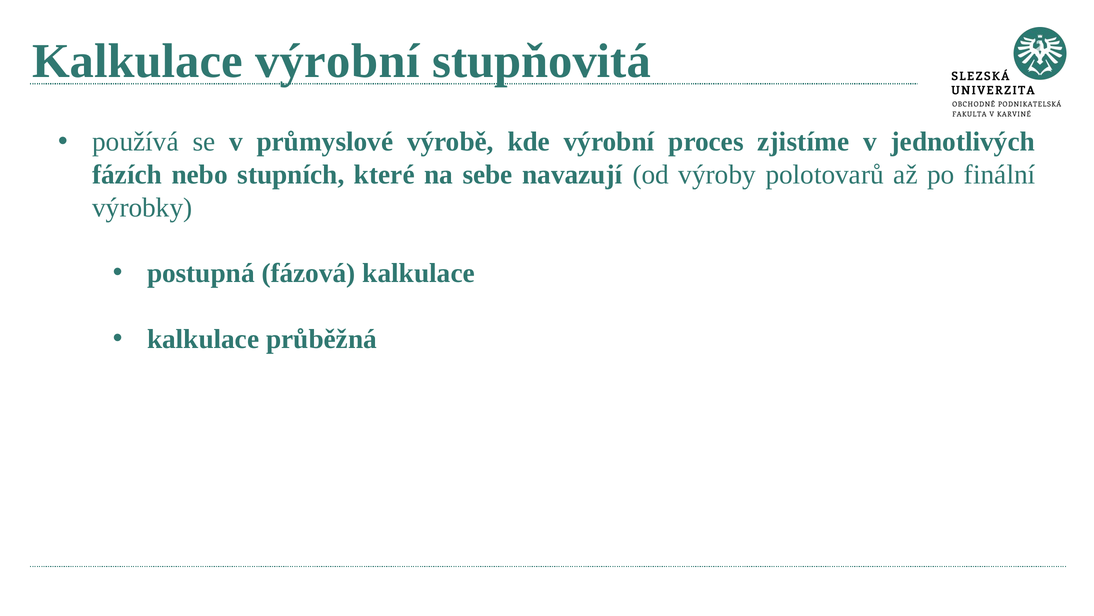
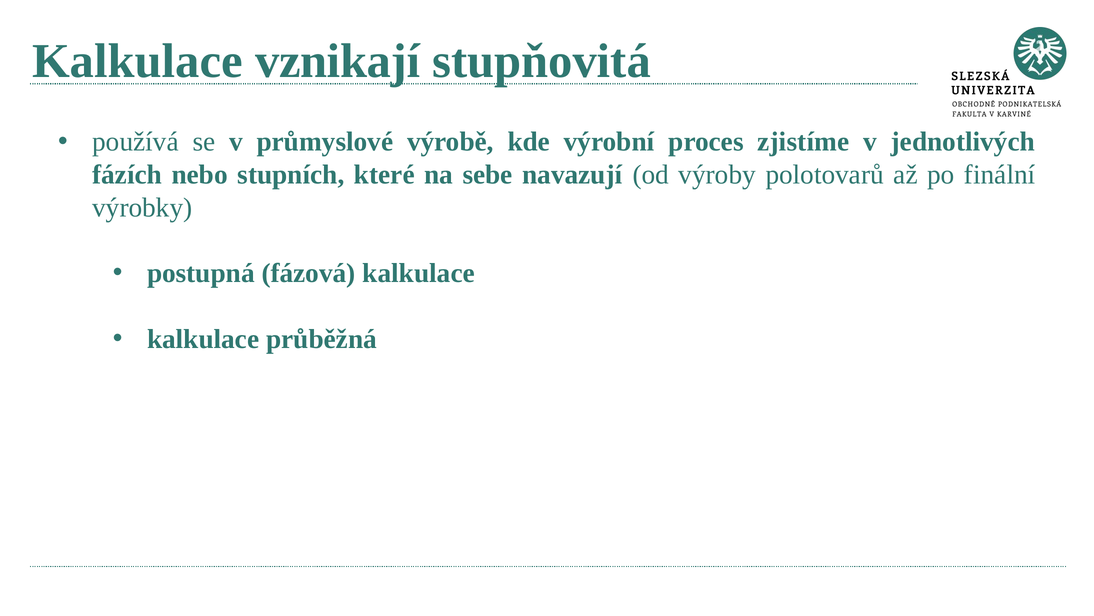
Kalkulace výrobní: výrobní -> vznikají (338, 61)
